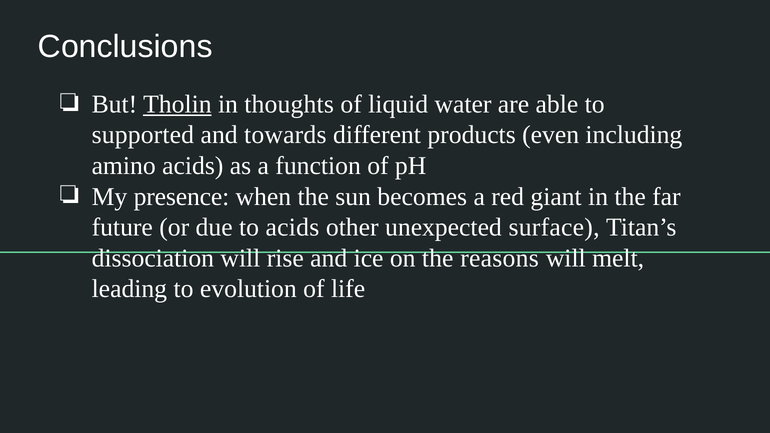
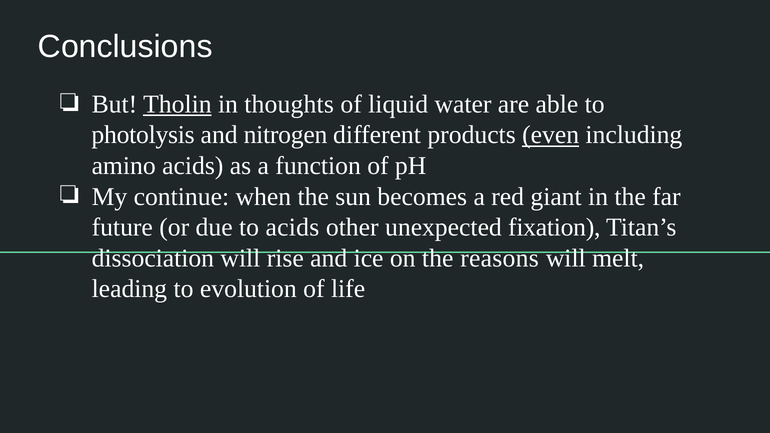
supported: supported -> photolysis (143, 135)
towards: towards -> nitrogen (286, 135)
even underline: none -> present (551, 135)
presence: presence -> continue (181, 197)
surface: surface -> fixation (554, 227)
